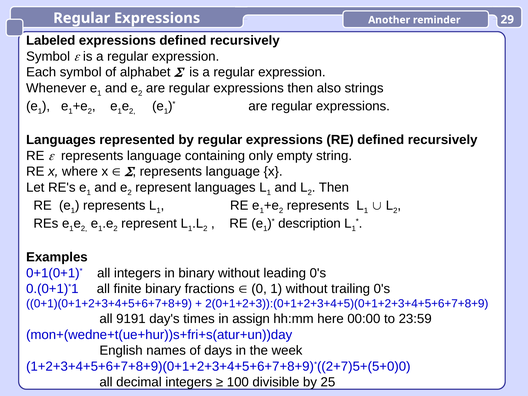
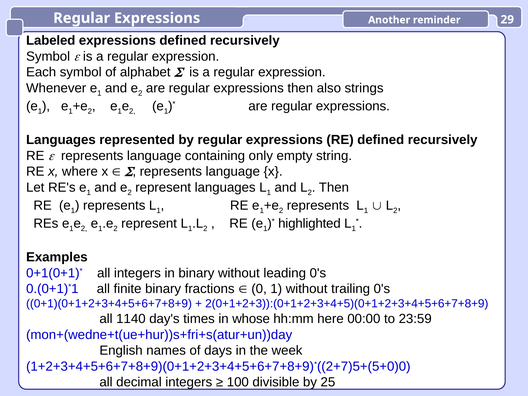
description: description -> highlighted (309, 223)
9191: 9191 -> 1140 (131, 319)
assign: assign -> whose (251, 319)
